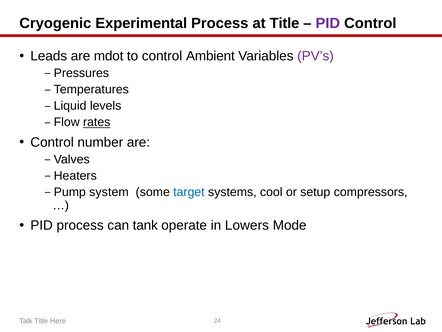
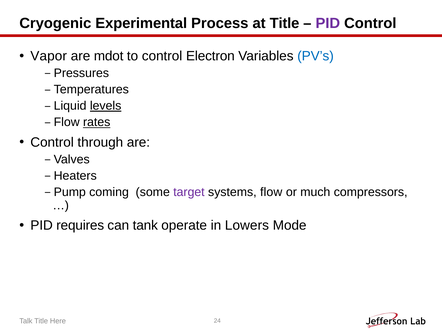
Leads: Leads -> Vapor (49, 56)
Ambient: Ambient -> Electron (210, 56)
PV’s colour: purple -> blue (316, 56)
levels underline: none -> present (106, 106)
number: number -> through (100, 142)
system: system -> coming (109, 192)
target colour: blue -> purple (189, 192)
cool: cool -> flow (271, 192)
setup: setup -> much (315, 192)
PID process: process -> requires (80, 225)
